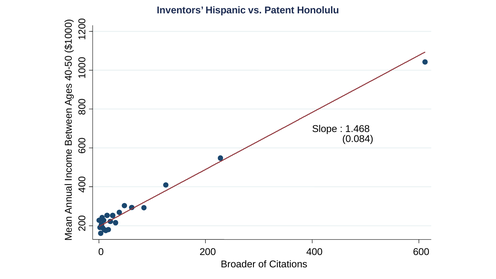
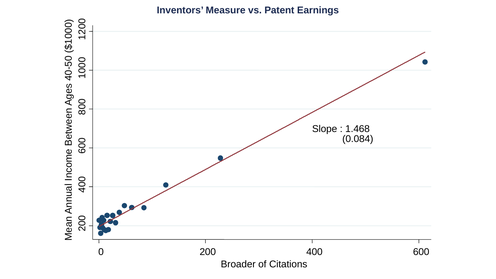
Hispanic: Hispanic -> Measure (226, 10)
Honolulu: Honolulu -> Earnings (318, 10)
